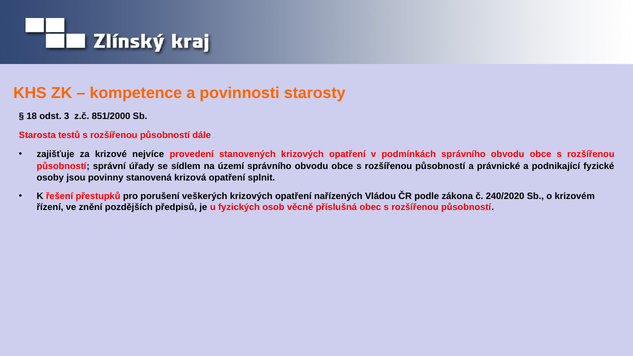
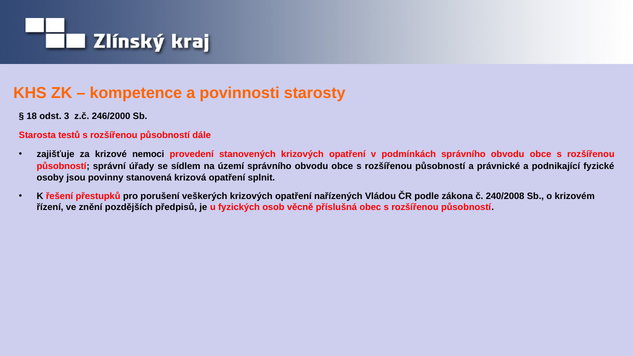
851/2000: 851/2000 -> 246/2000 (111, 116)
nejvíce: nejvíce -> nemoci (148, 154)
240/2020: 240/2020 -> 240/2008 (505, 196)
